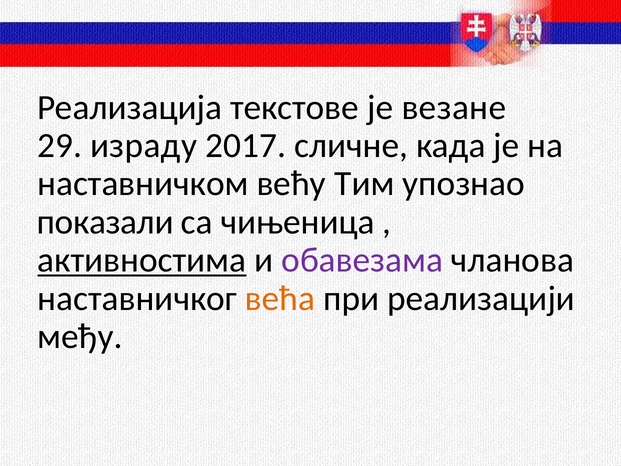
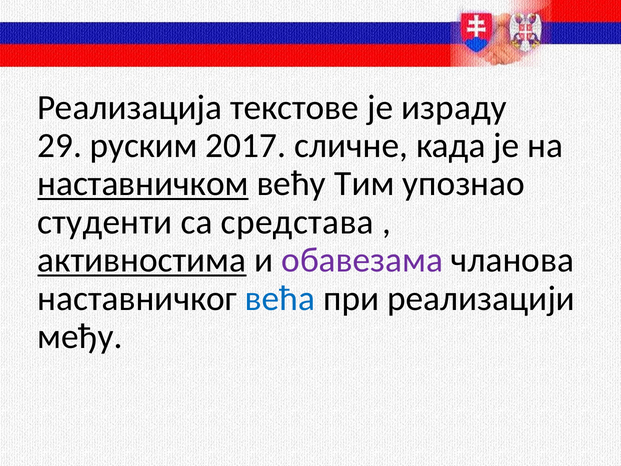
везане: везане -> израду (454, 107)
израду: израду -> руским (144, 146)
наставничком underline: none -> present (143, 184)
показали: показали -> студенти (105, 222)
чињеница: чињеница -> средстава (297, 222)
већа colour: orange -> blue (280, 298)
